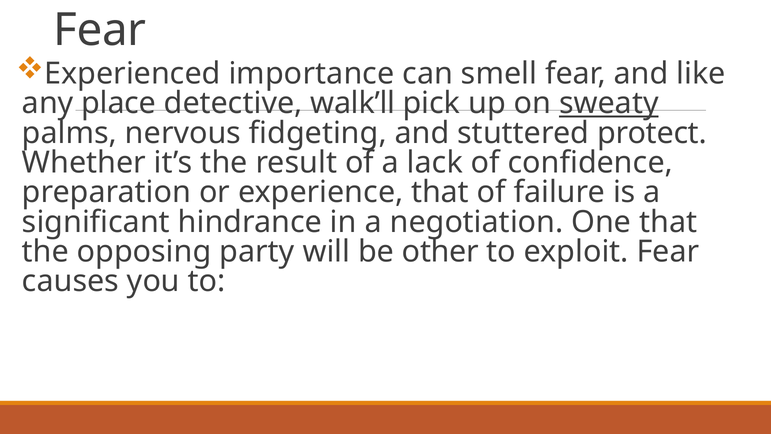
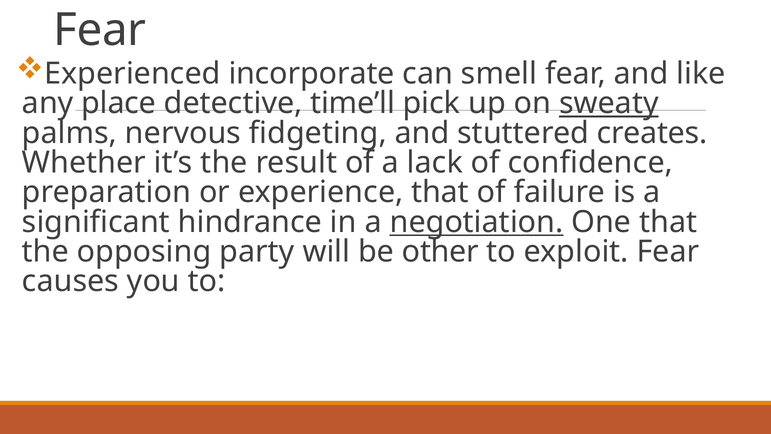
importance: importance -> incorporate (312, 74)
walk’ll: walk’ll -> time’ll (353, 103)
protect: protect -> creates (652, 133)
negotiation underline: none -> present (477, 222)
